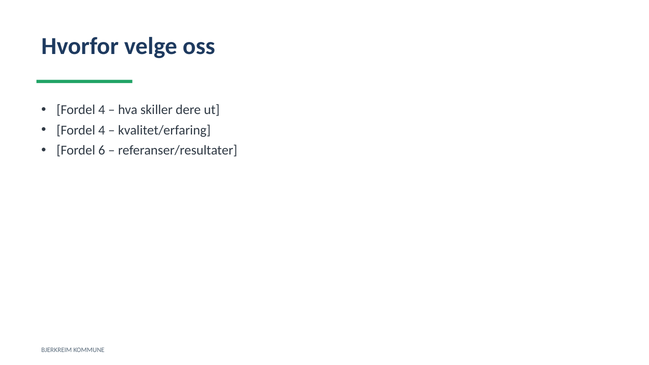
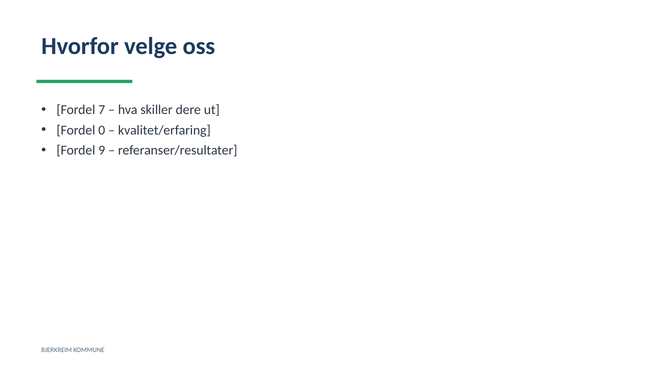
4: 4 -> 7 (102, 110)
4: 4 -> 0 (102, 130)
6: 6 -> 9 (102, 151)
